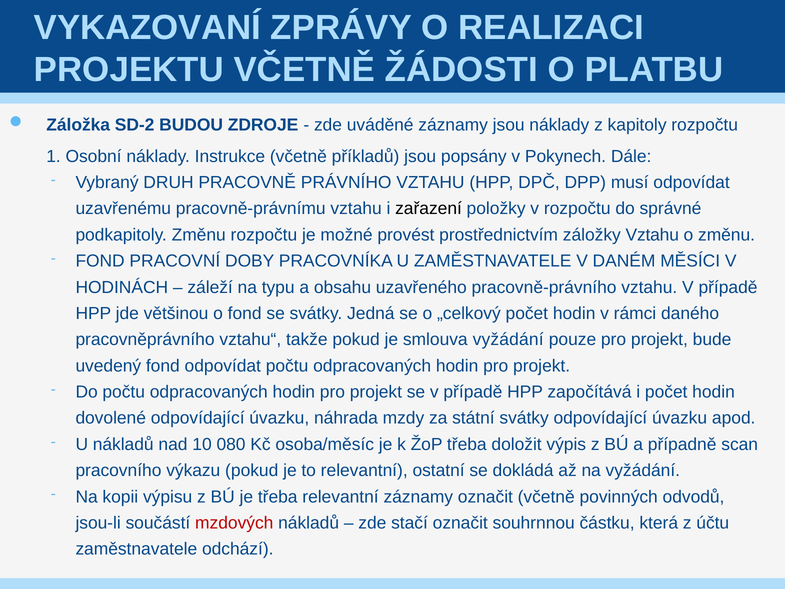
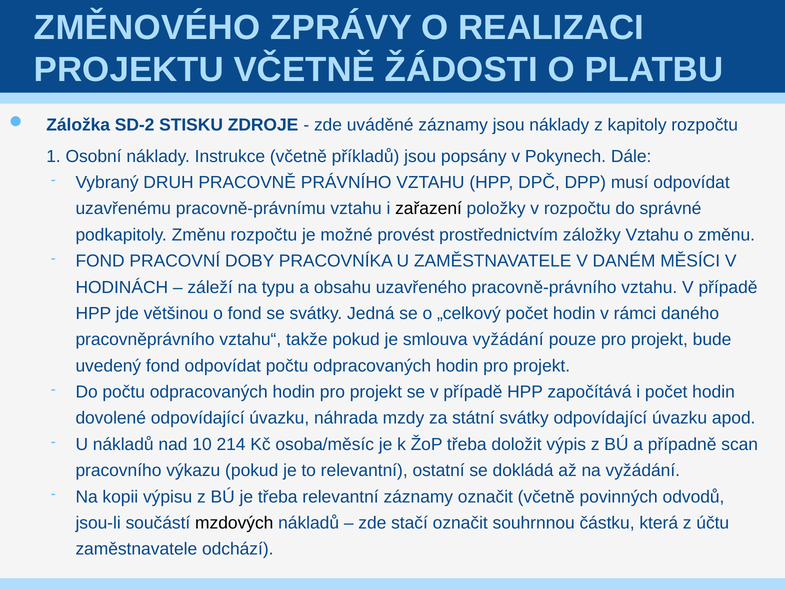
VYKAZOVANÍ: VYKAZOVANÍ -> ZMĚNOVÉHO (147, 28)
BUDOU: BUDOU -> STISKU (191, 125)
080: 080 -> 214 (231, 444)
mzdových colour: red -> black (234, 523)
